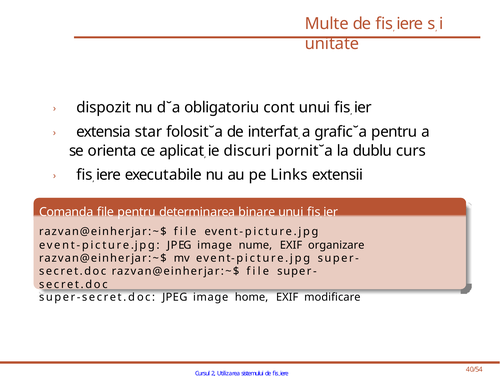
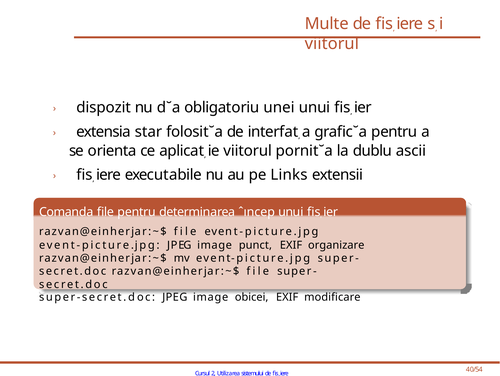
unitate: unitate -> viitorul (332, 44)
cont: cont -> unei (279, 107)
ie discuri: discuri -> viitorul (248, 150)
curs: curs -> ascii (411, 150)
binare: binare -> ˆıncep (257, 212)
nume: nume -> punct (255, 245)
home: home -> obicei (252, 296)
